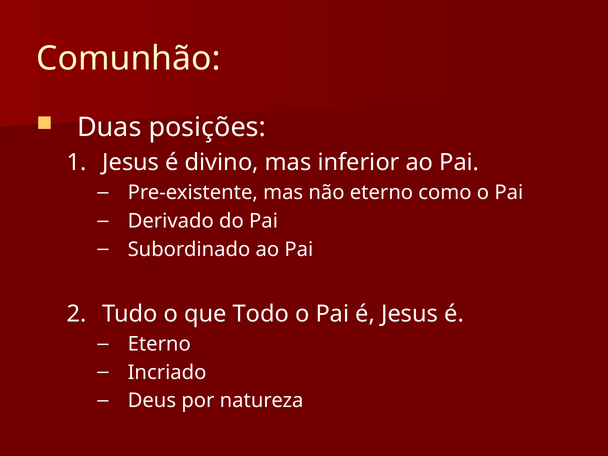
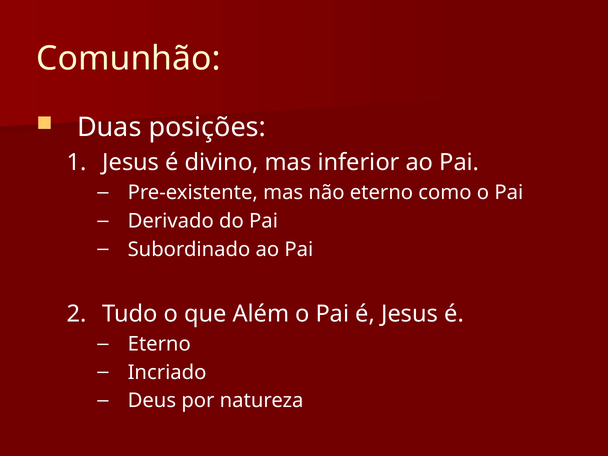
Todo: Todo -> Além (261, 314)
